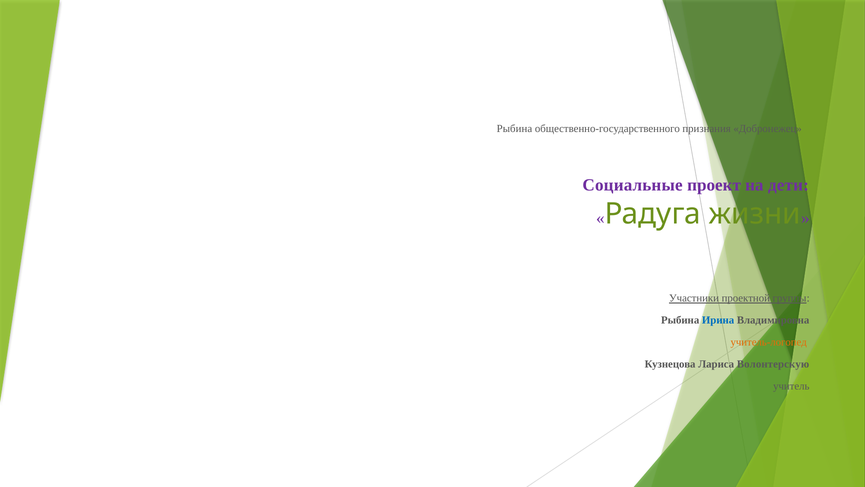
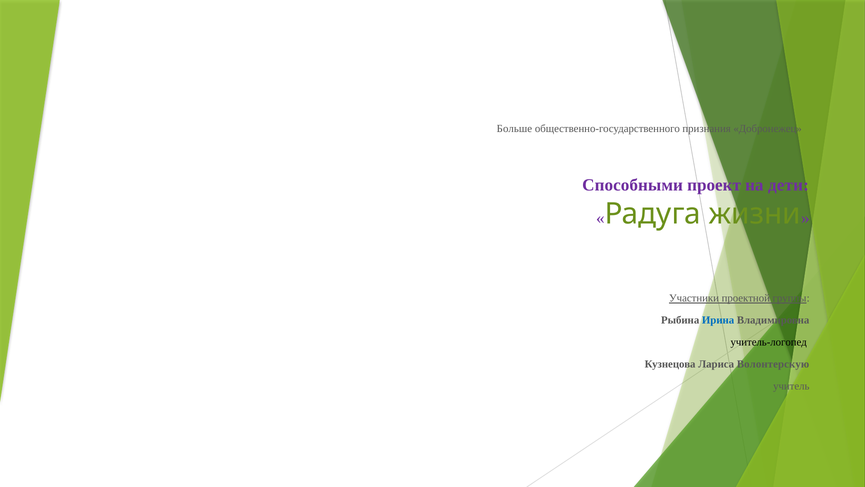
Рыбина: Рыбина -> Больше (514, 128)
Социальные: Социальные -> Способными (633, 185)
учитель-логопед colour: orange -> black (769, 342)
